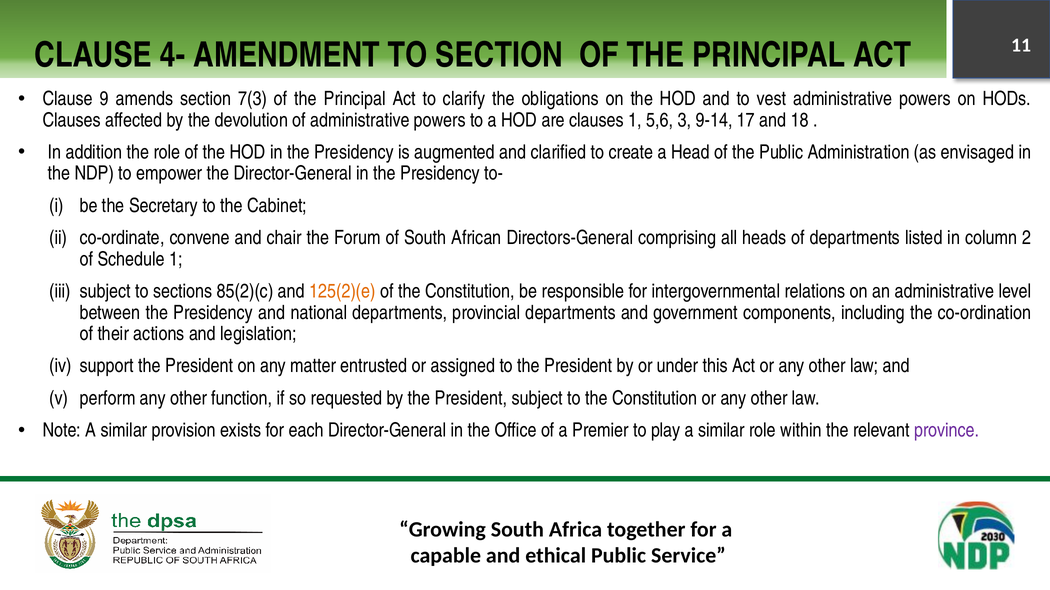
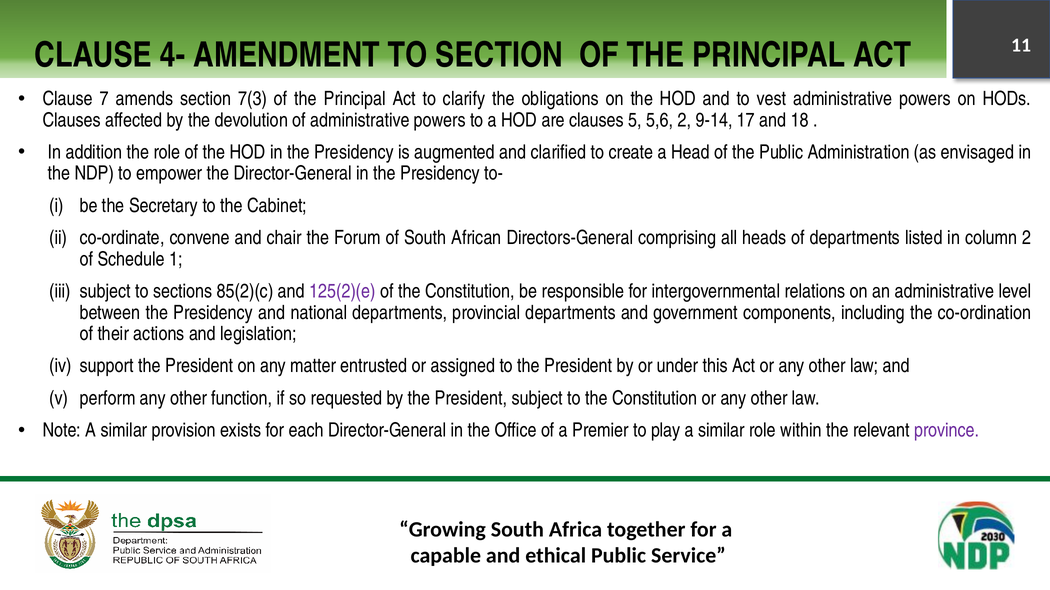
9: 9 -> 7 (104, 99)
clauses 1: 1 -> 5 (635, 120)
5,6 3: 3 -> 2 (684, 120)
125(2)(e colour: orange -> purple (343, 292)
